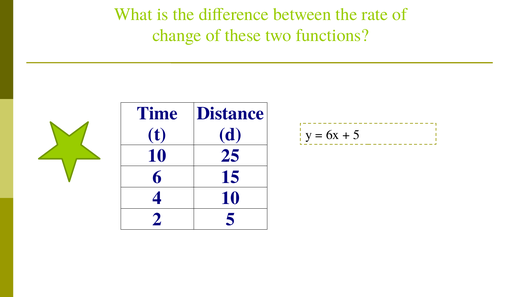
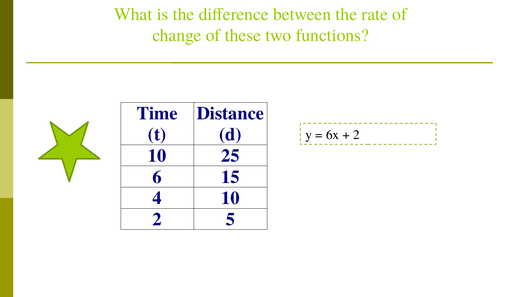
5: 5 -> 2 (357, 135)
